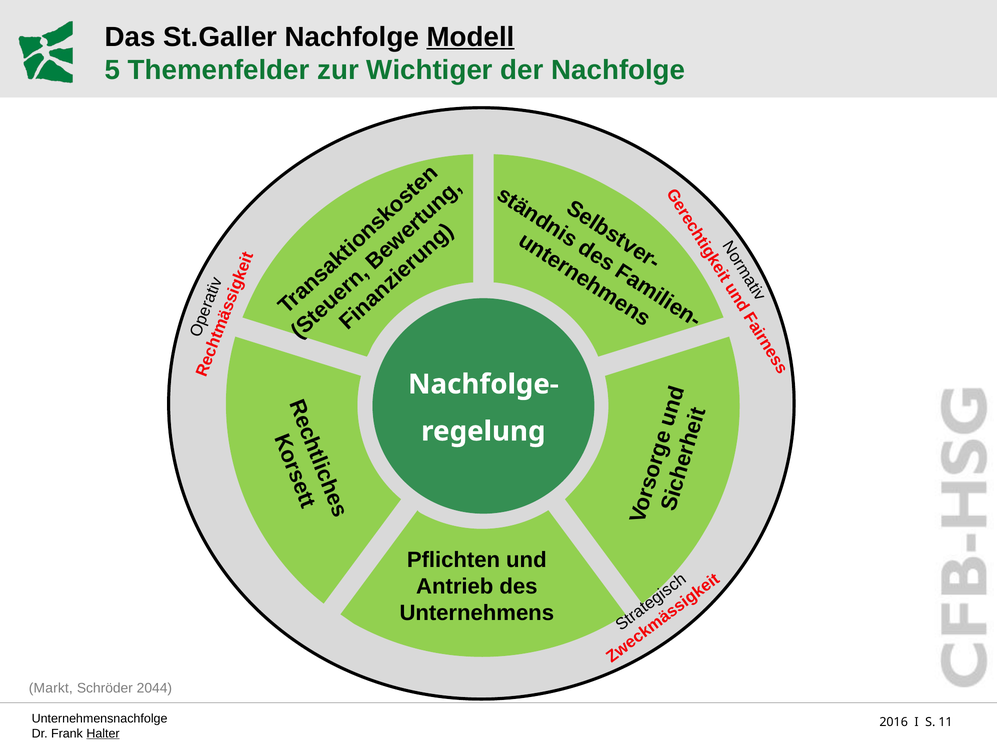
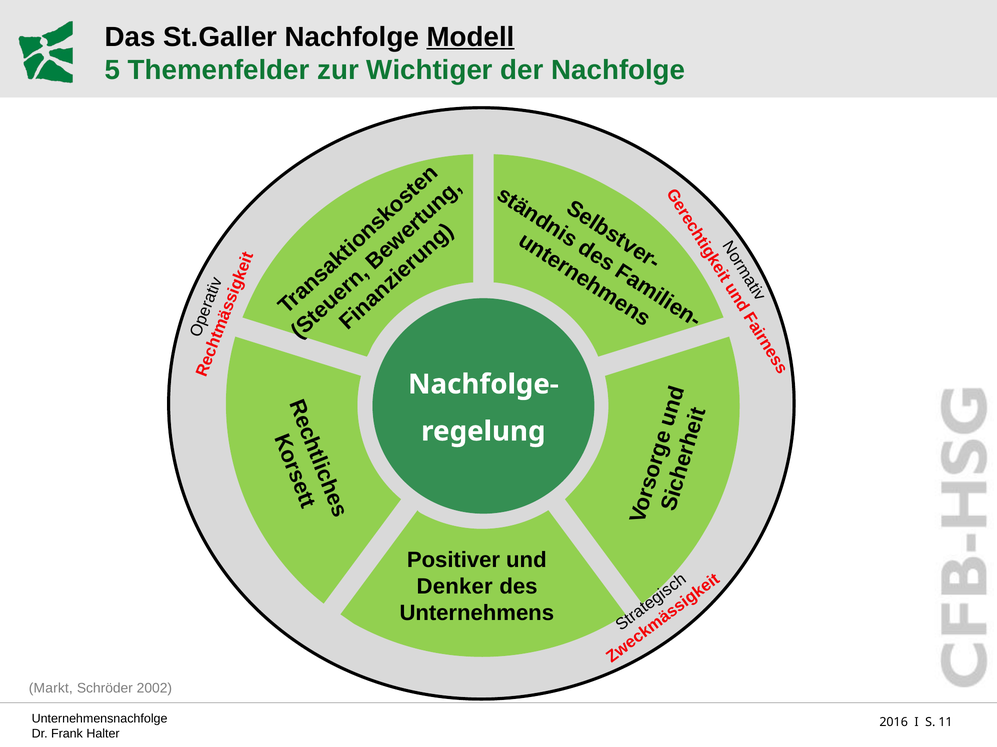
Pflichten: Pflichten -> Positiver (454, 560)
Antrieb: Antrieb -> Denker (455, 587)
2044: 2044 -> 2002 (154, 689)
Halter underline: present -> none (103, 734)
